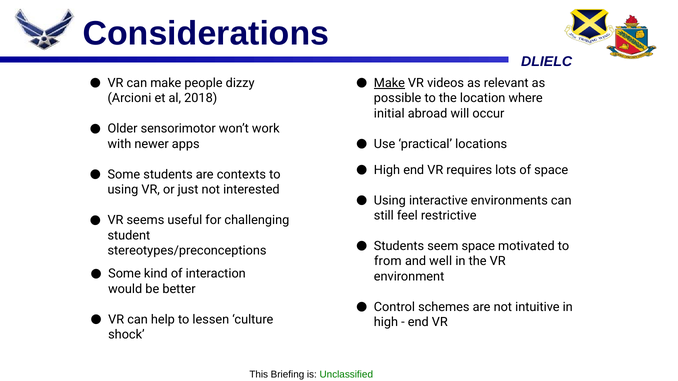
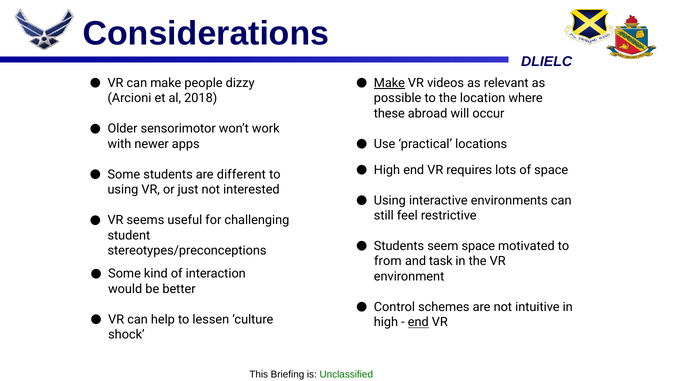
initial: initial -> these (389, 114)
contexts: contexts -> different (241, 175)
well: well -> task (441, 262)
end underline: none -> present (418, 323)
